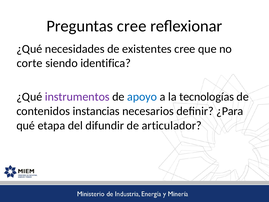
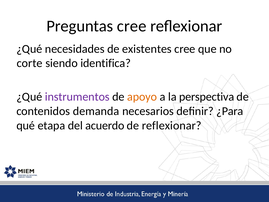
apoyo colour: blue -> orange (142, 97)
tecnologías: tecnologías -> perspectiva (207, 97)
instancias: instancias -> demanda (96, 111)
difundir: difundir -> acuerdo (105, 125)
de articulador: articulador -> reflexionar (172, 125)
